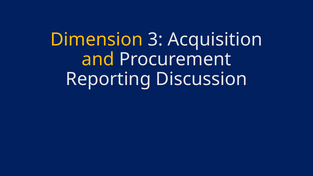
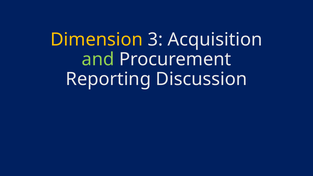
and colour: yellow -> light green (98, 59)
